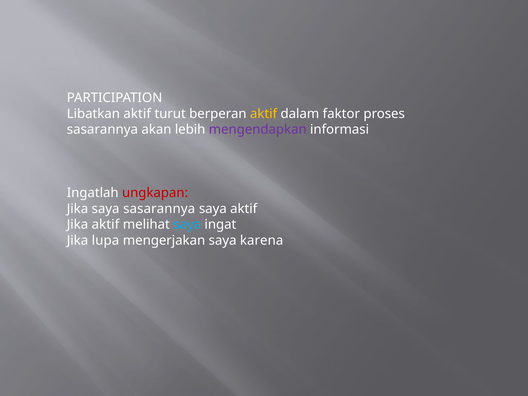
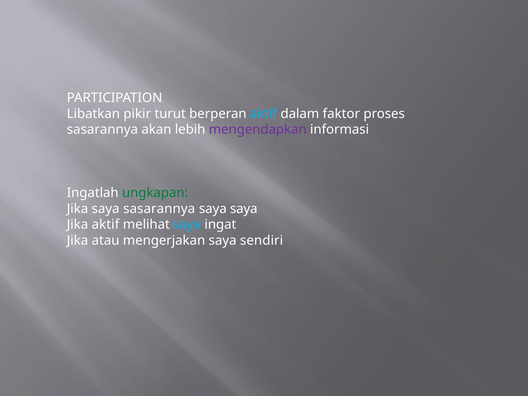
Libatkan aktif: aktif -> pikir (137, 114)
aktif colour: yellow -> light blue (264, 114)
ungkapan colour: red -> green (155, 193)
saya aktif: aktif -> saya (244, 209)
lupa: lupa -> atau (106, 240)
karena: karena -> sendiri (262, 240)
